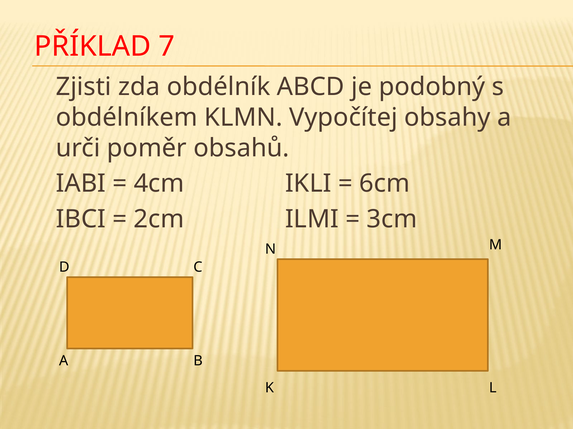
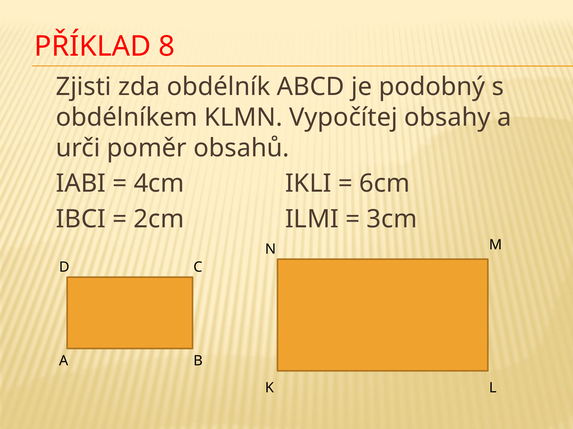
7: 7 -> 8 (167, 46)
